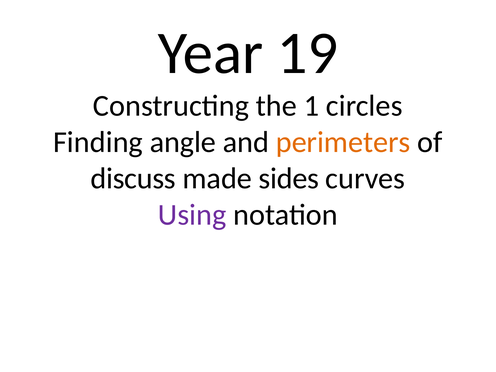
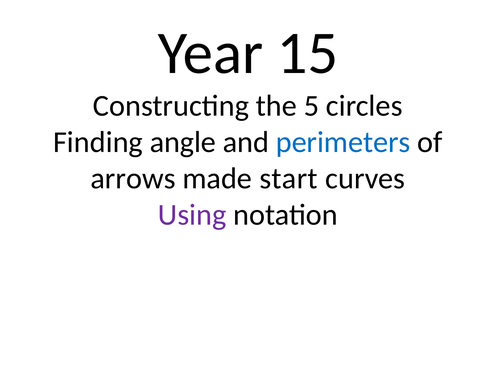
19: 19 -> 15 (308, 53)
1: 1 -> 5 (311, 106)
perimeters colour: orange -> blue (343, 142)
discuss: discuss -> arrows (133, 178)
sides: sides -> start (289, 178)
